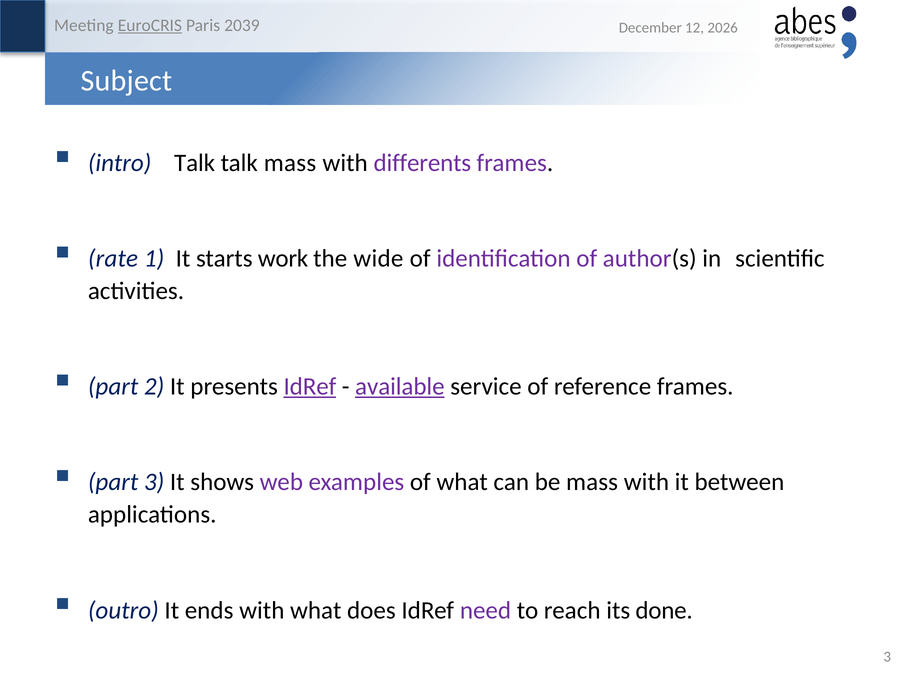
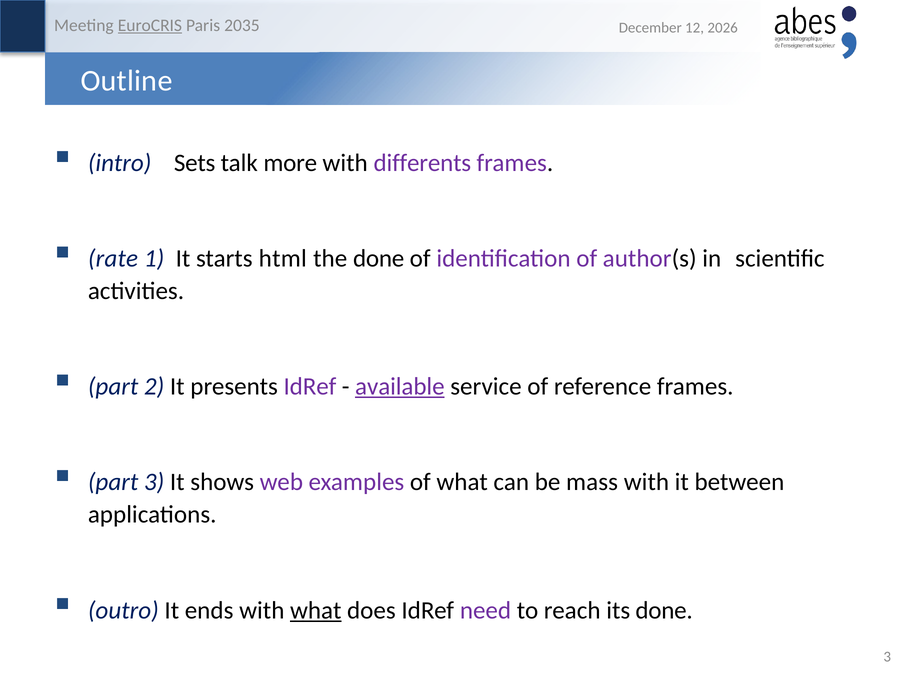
2039: 2039 -> 2035 (242, 26)
Subject: Subject -> Outline (127, 81)
intro Talk: Talk -> Sets (195, 163)
talk mass: mass -> more (290, 163)
work: work -> html (283, 258)
the wide: wide -> done (379, 258)
IdRef underline: present -> none (310, 386)
what underline: none -> present (316, 610)
